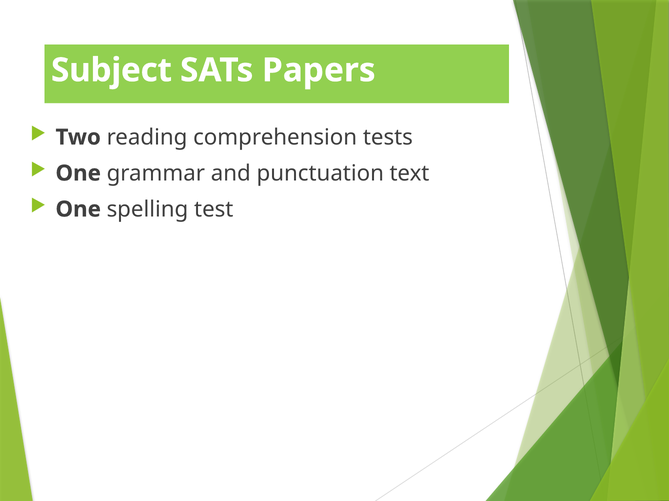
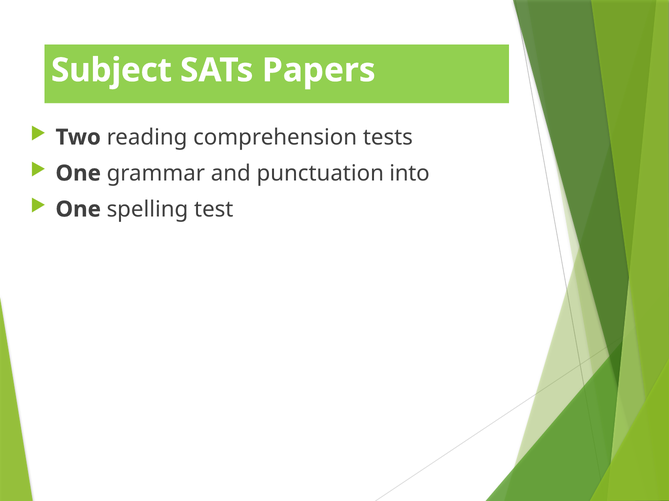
text: text -> into (409, 174)
